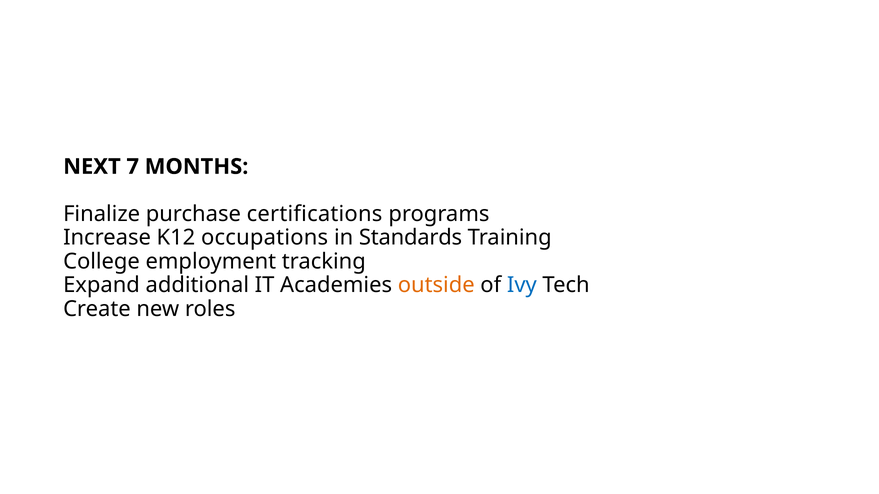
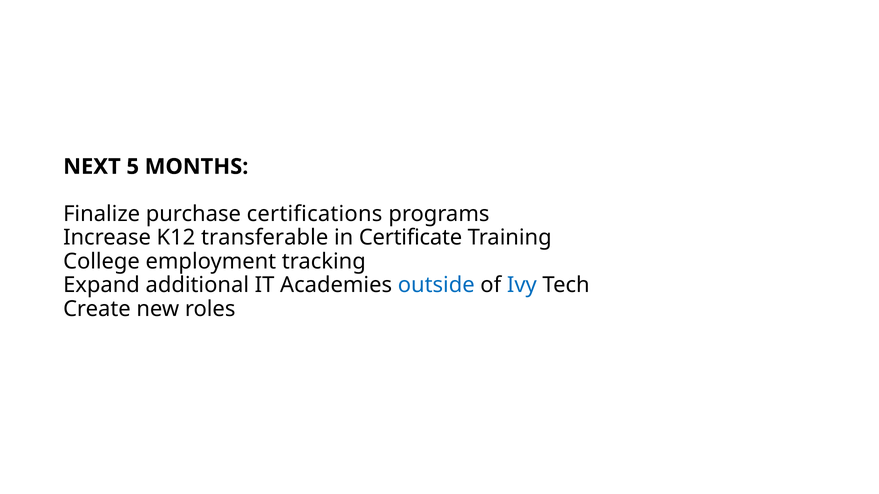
7: 7 -> 5 (133, 167)
occupations: occupations -> transferable (265, 238)
Standards: Standards -> Certificate (411, 238)
outside colour: orange -> blue (436, 285)
